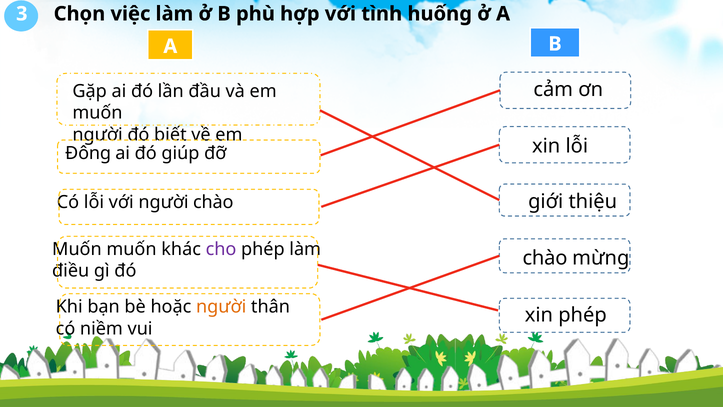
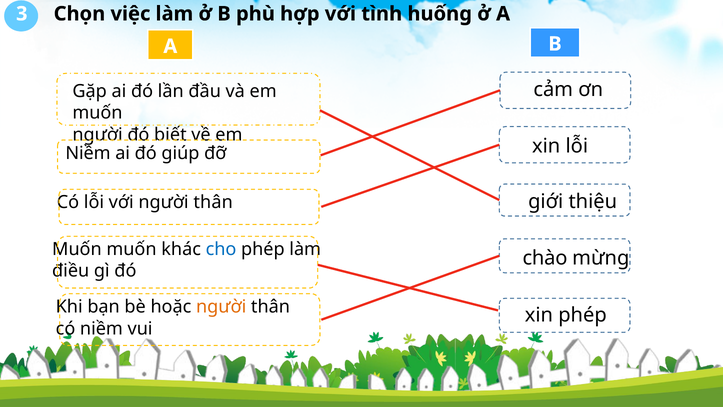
Đông: Đông -> Niềm (88, 153)
với người chào: chào -> thân (213, 202)
cho colour: purple -> blue (221, 249)
